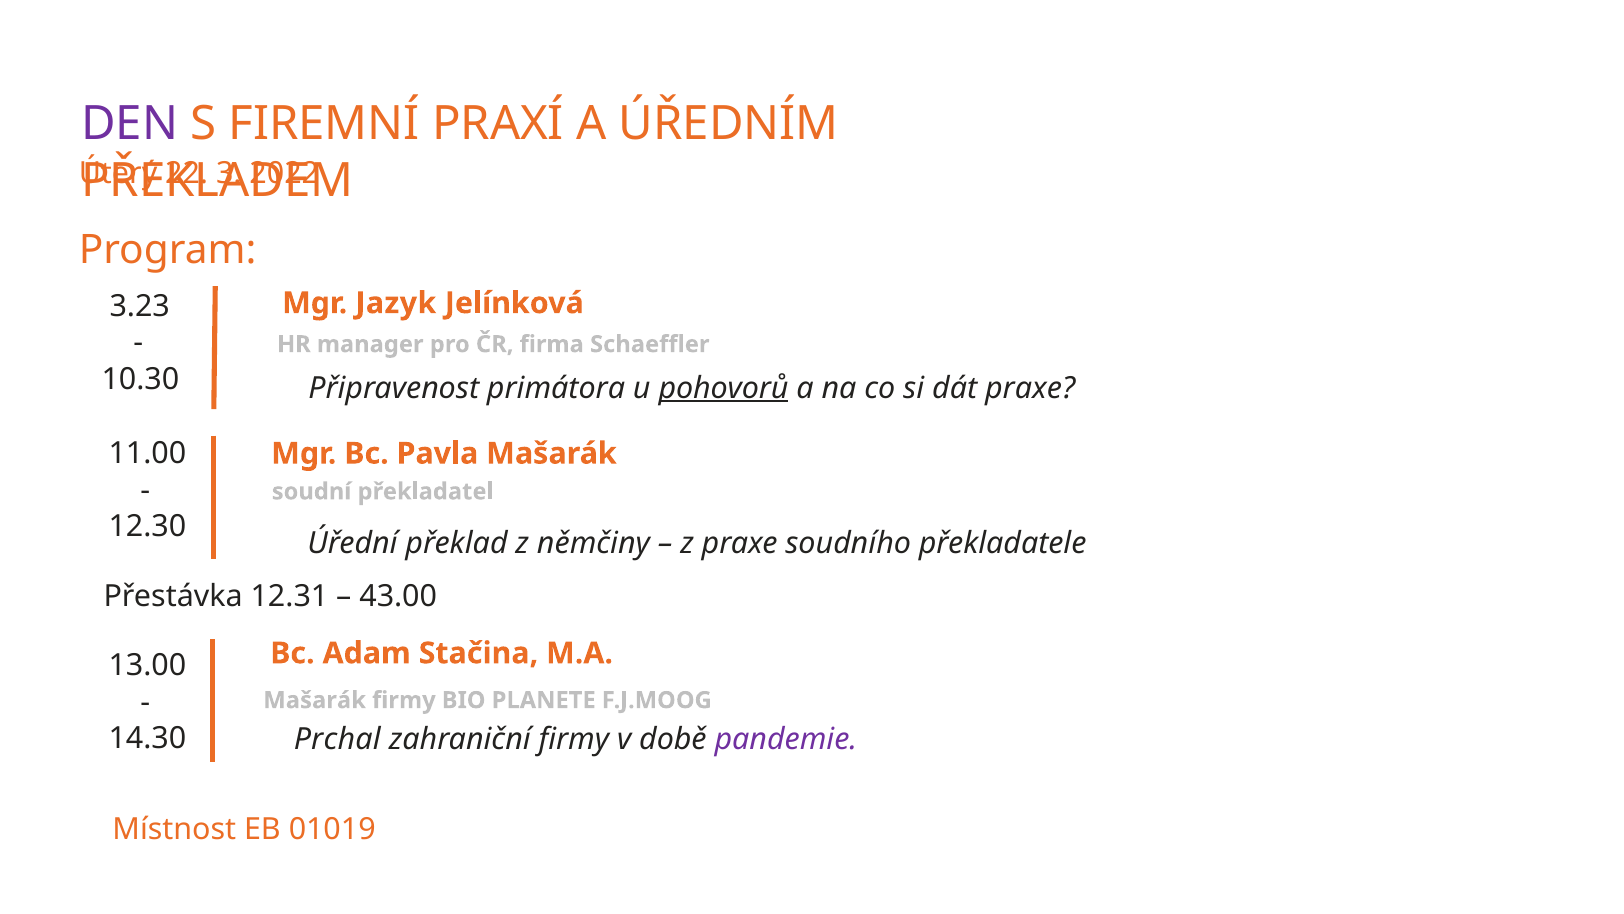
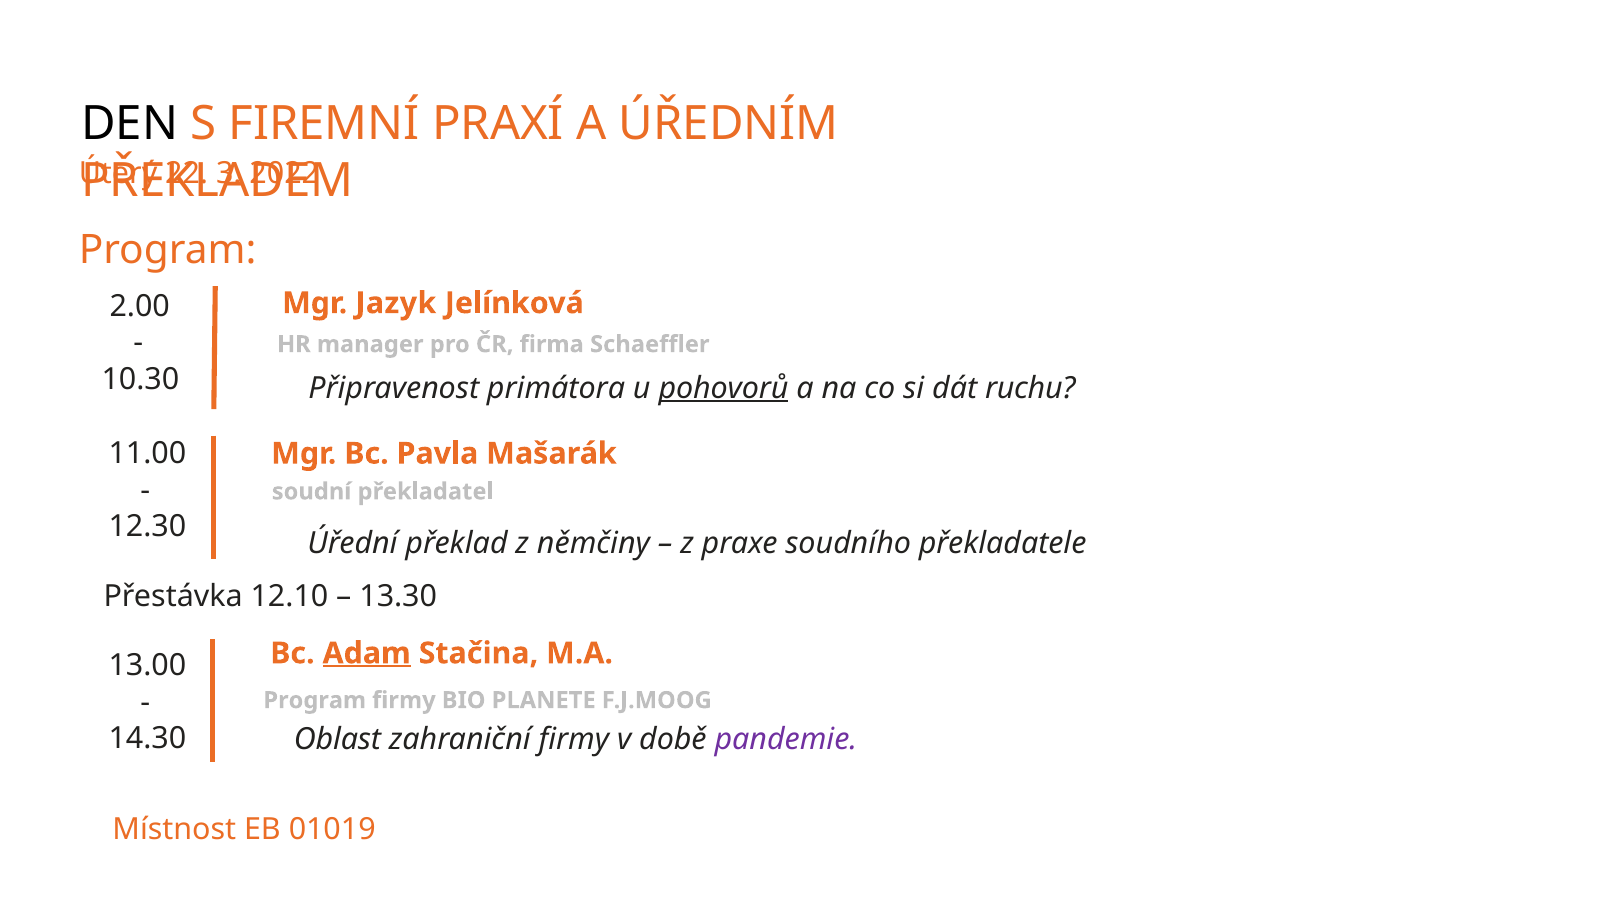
DEN colour: purple -> black (130, 124)
3.23: 3.23 -> 2.00 (140, 306)
dát praxe: praxe -> ruchu (1030, 388)
12.31: 12.31 -> 12.10 (289, 596)
43.00: 43.00 -> 13.30 (398, 596)
Adam underline: none -> present (367, 653)
Mašarák: Mašarák -> Program (315, 700)
Prchal: Prchal -> Oblast (337, 739)
